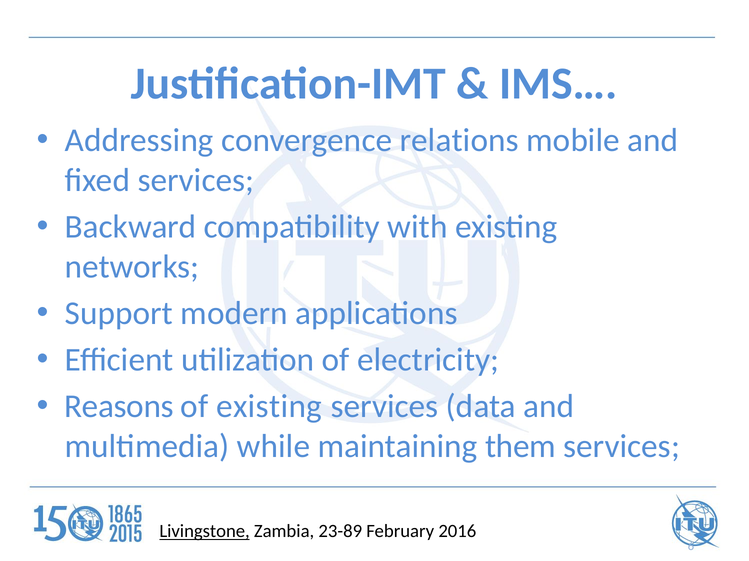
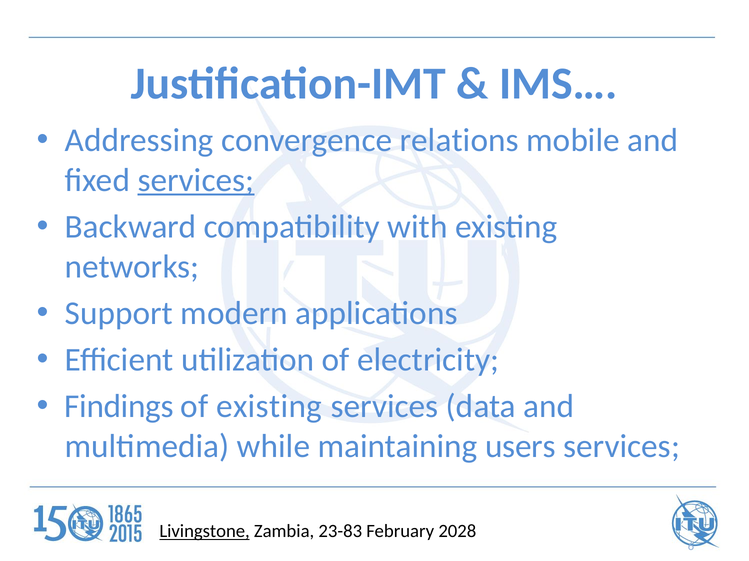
services underline: none -> present (196, 181)
Reasons: Reasons -> Findings (119, 407)
them: them -> users (520, 447)
23-89: 23-89 -> 23-83 (340, 532)
2016: 2016 -> 2028 (457, 532)
